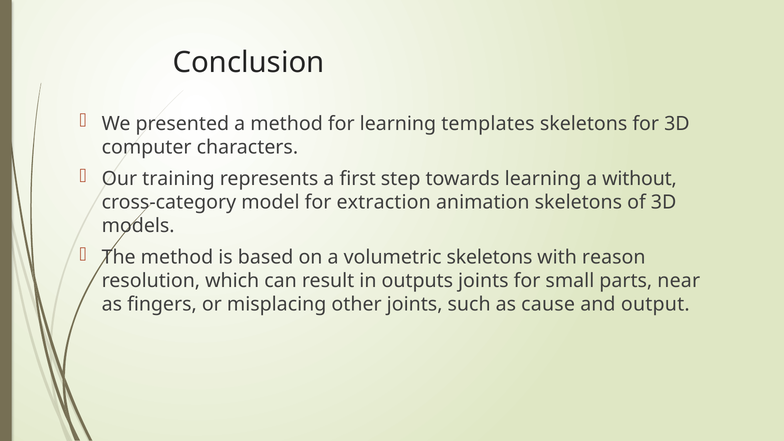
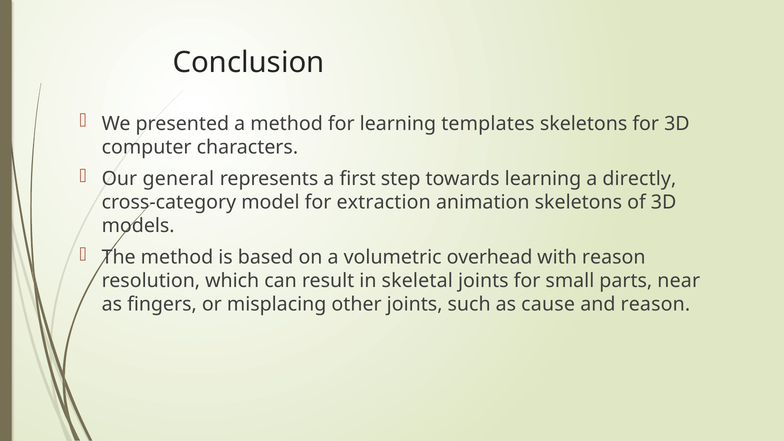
training: training -> general (178, 179)
without: without -> directly (639, 179)
volumetric skeletons: skeletons -> overhead (490, 257)
outputs: outputs -> skeletal (417, 281)
and output: output -> reason (655, 305)
